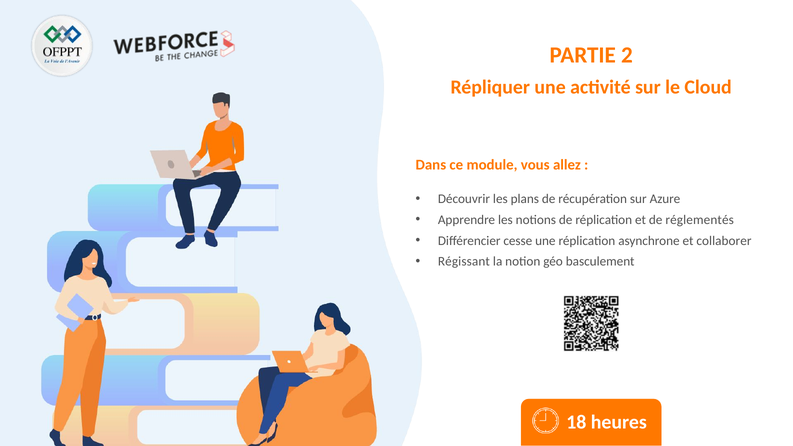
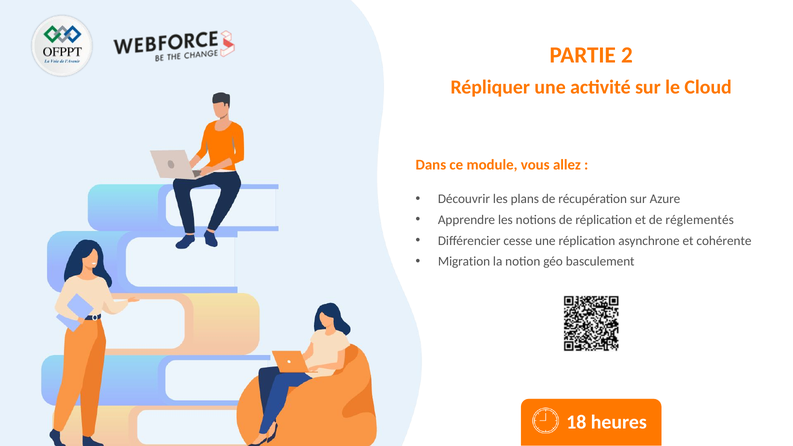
collaborer: collaborer -> cohérente (724, 241)
Régissant: Régissant -> Migration (464, 262)
